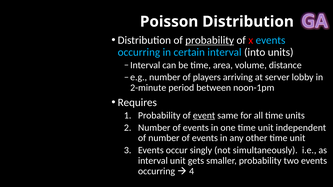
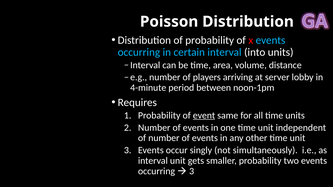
probability underline: present -> none (210, 40)
2-minute: 2-minute -> 4-minute (148, 88)
4: 4 -> 3 (192, 171)
